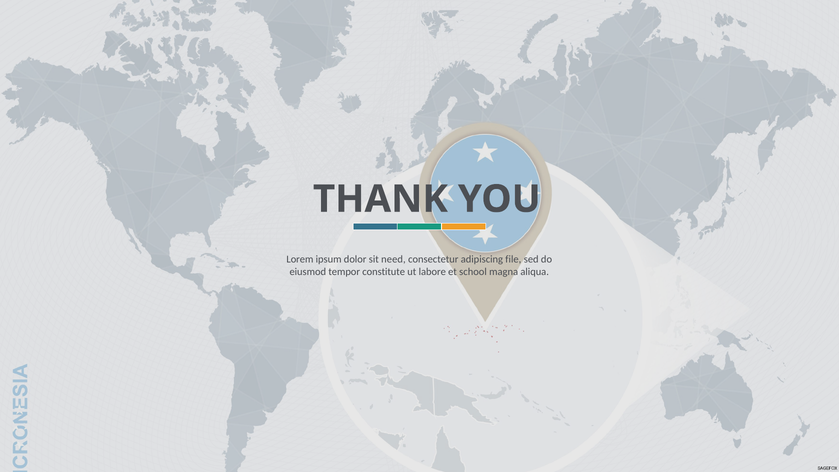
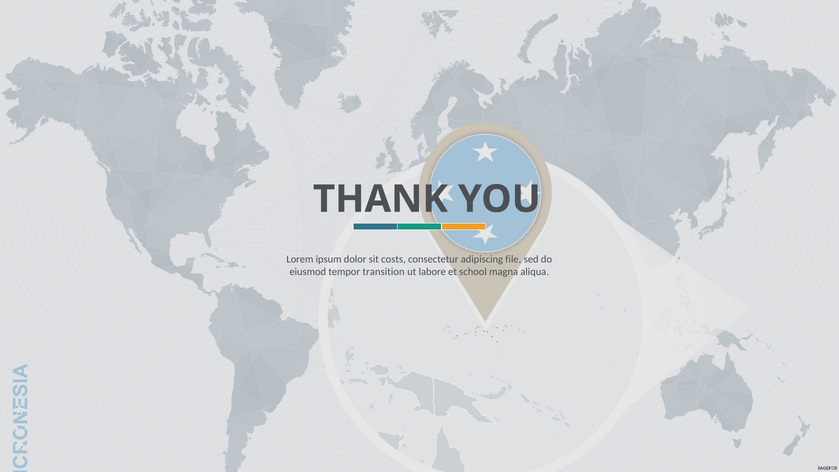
need: need -> costs (393, 259)
constitute: constitute -> transition (384, 272)
